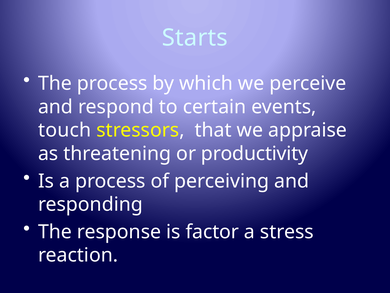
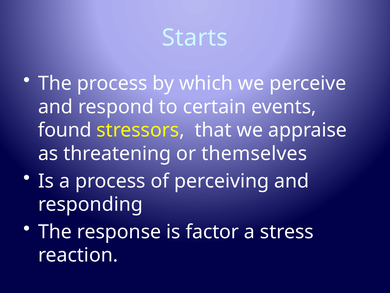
touch: touch -> found (65, 130)
productivity: productivity -> themselves (254, 153)
